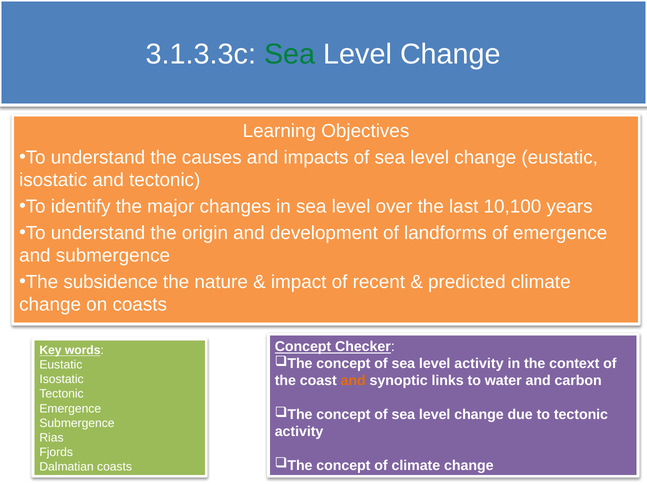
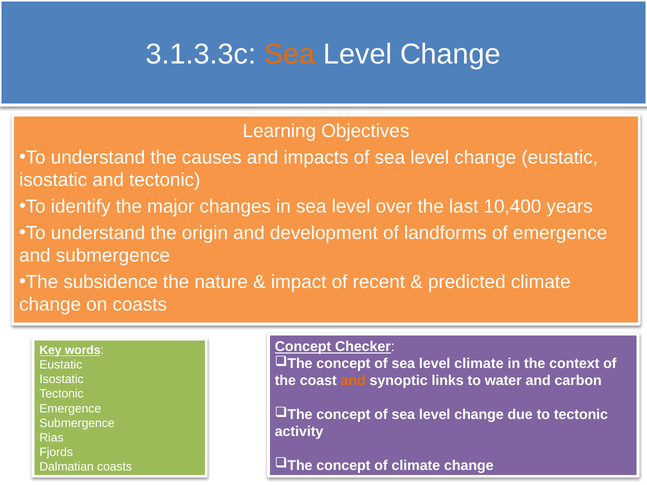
Sea colour: green -> orange (290, 55)
10,100: 10,100 -> 10,400 (512, 207)
level activity: activity -> climate (479, 364)
